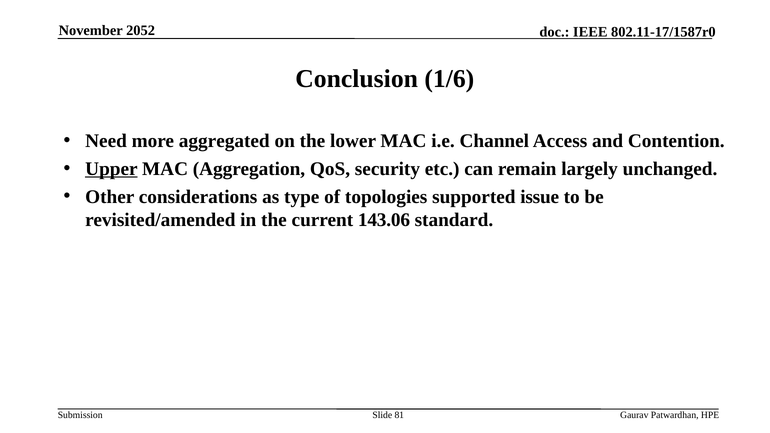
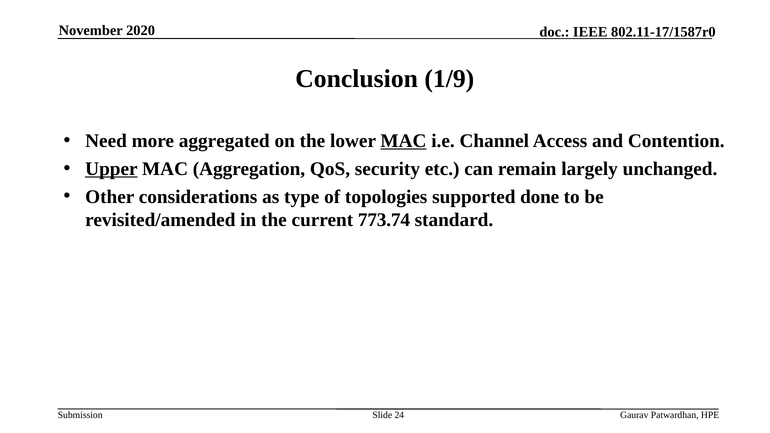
2052: 2052 -> 2020 (141, 31)
1/6: 1/6 -> 1/9 (449, 79)
MAC underline: none -> present (403, 141)
issue: issue -> done (540, 197)
143.06: 143.06 -> 773.74 (384, 220)
81: 81 -> 24 (399, 415)
